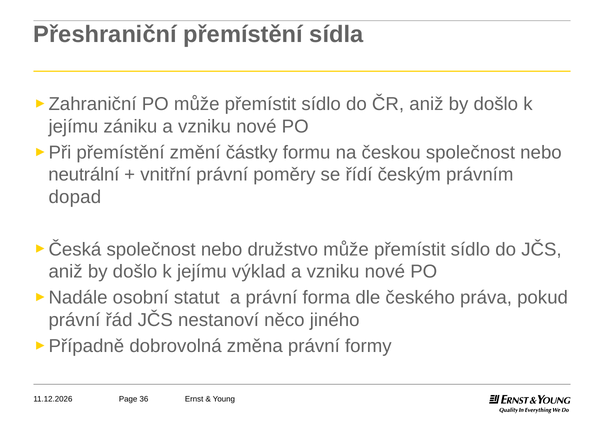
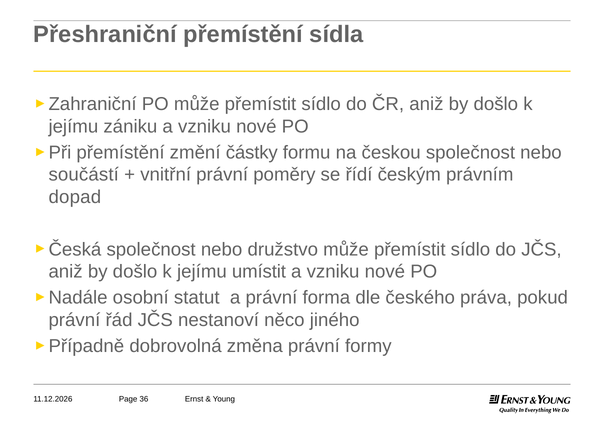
neutrální: neutrální -> součástí (84, 175)
výklad: výklad -> umístit (259, 272)
